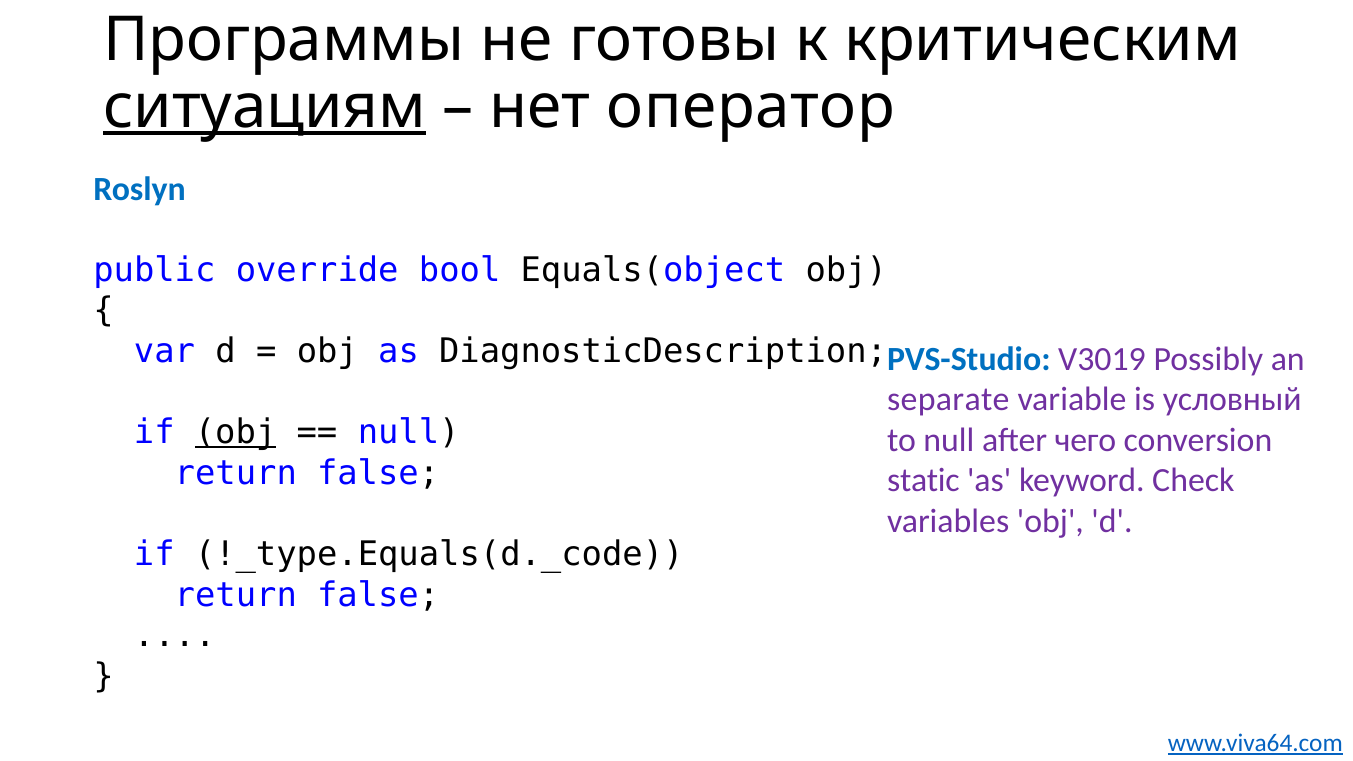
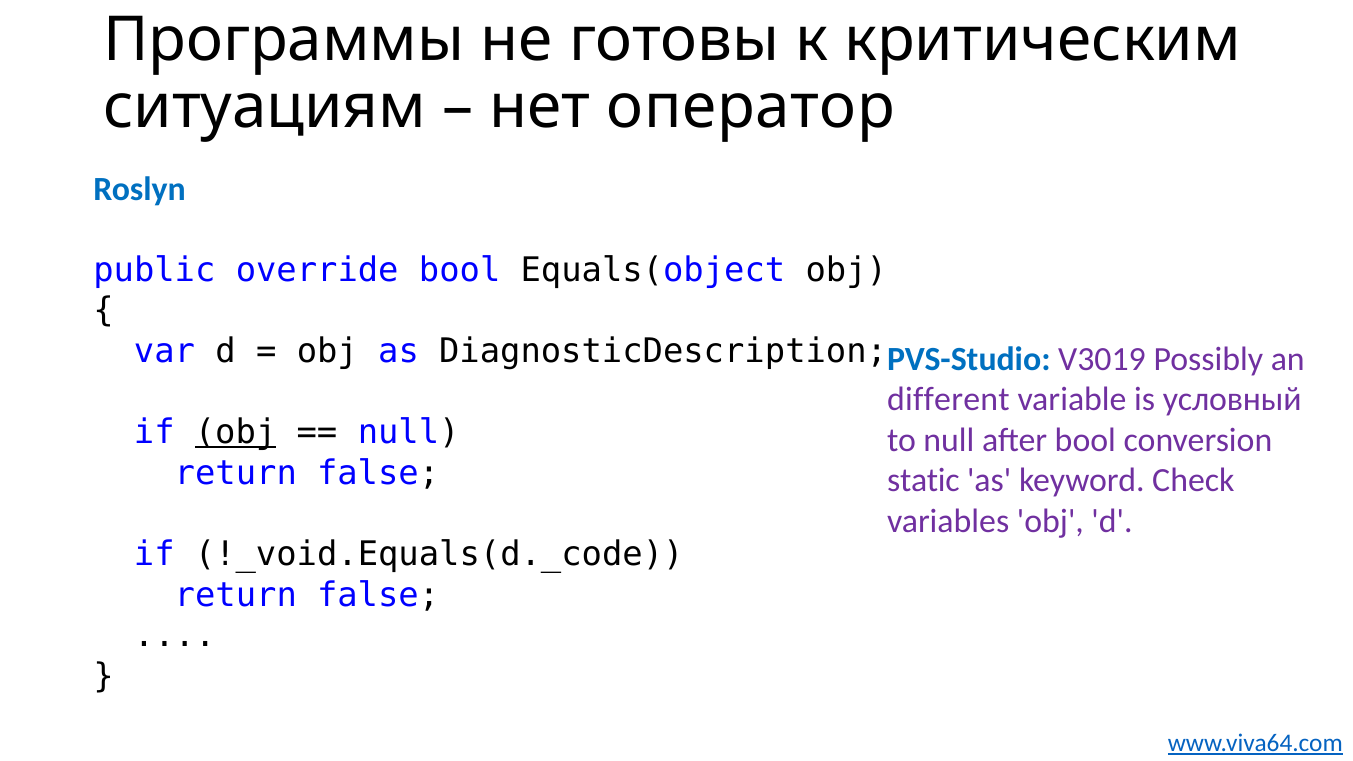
ситуациям underline: present -> none (265, 107)
separate: separate -> different (948, 400)
after чего: чего -> bool (1085, 440)
!_type.Equals(d._code: !_type.Equals(d._code -> !_void.Equals(d._code (439, 554)
